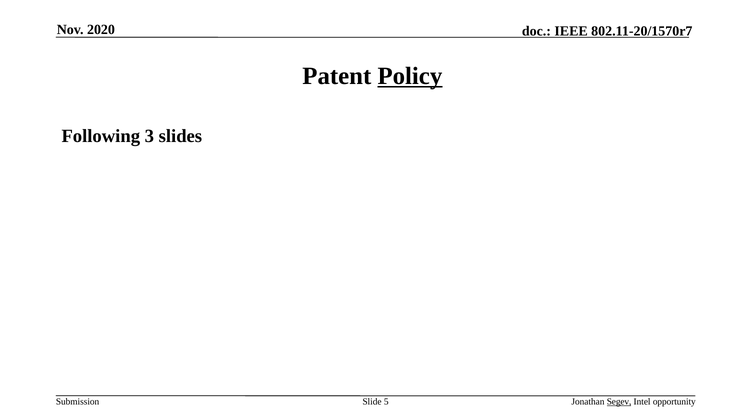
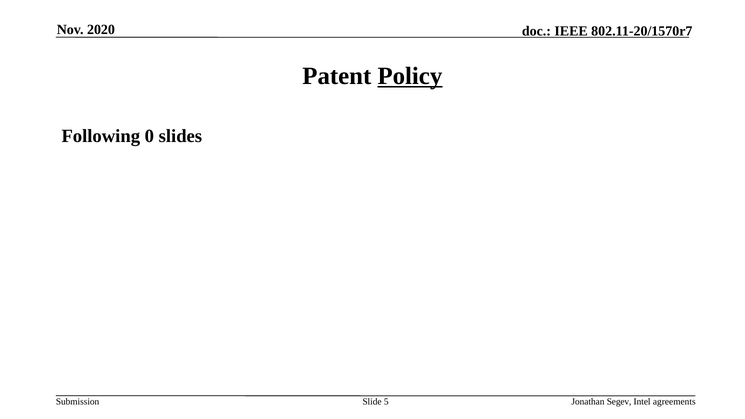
3: 3 -> 0 (149, 136)
Segev underline: present -> none (619, 402)
opportunity: opportunity -> agreements (674, 402)
